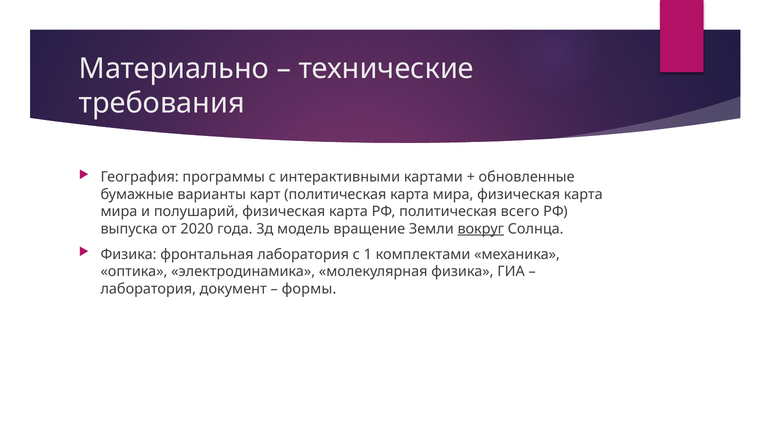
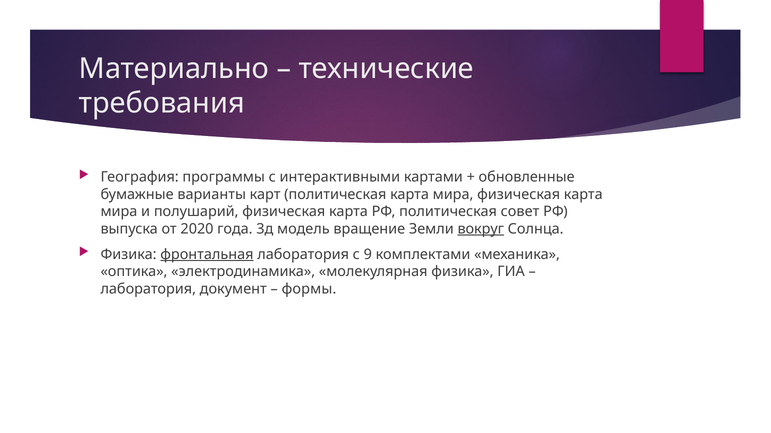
всего: всего -> совет (520, 212)
фронтальная underline: none -> present (207, 255)
1: 1 -> 9 (368, 255)
